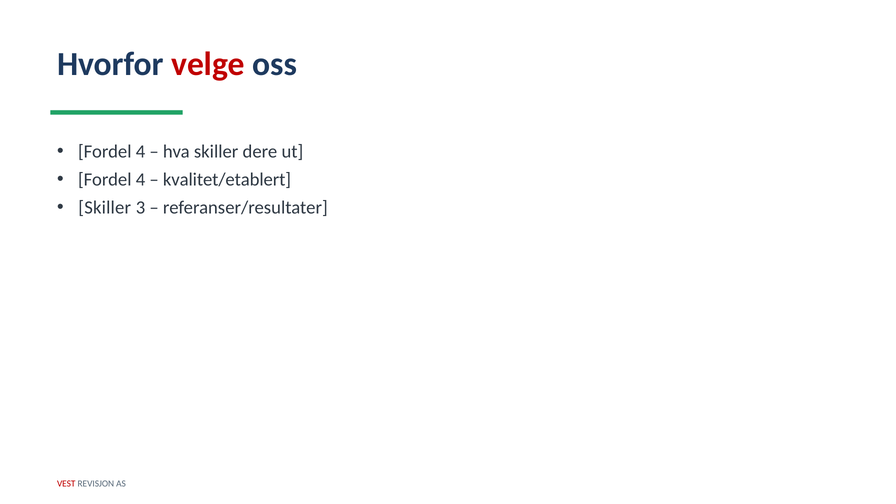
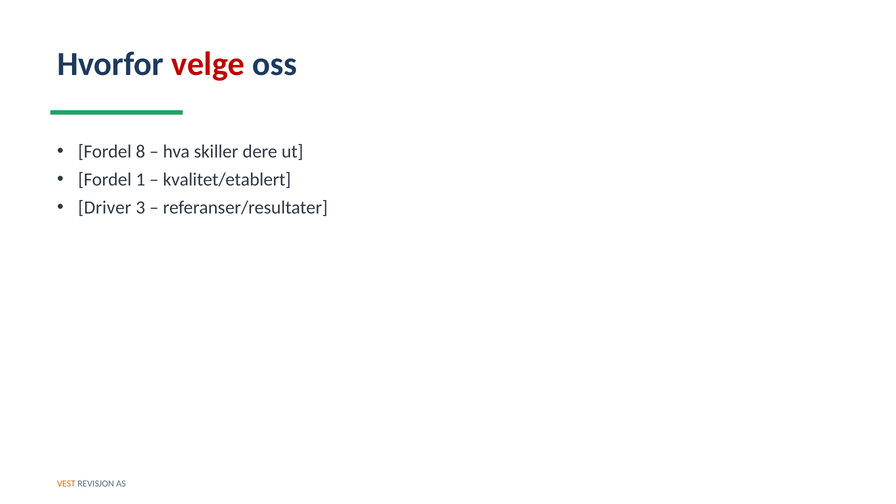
4: 4 -> 8 (141, 152)
4: 4 -> 1 (141, 180)
Skiller: Skiller -> Driver (105, 208)
VEST colour: red -> orange (66, 484)
